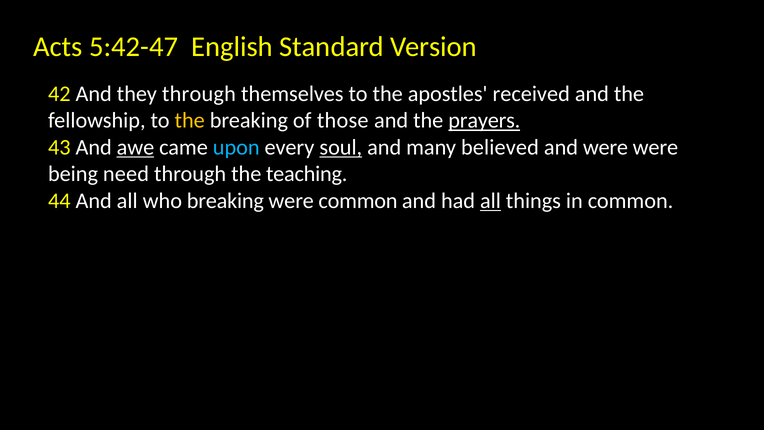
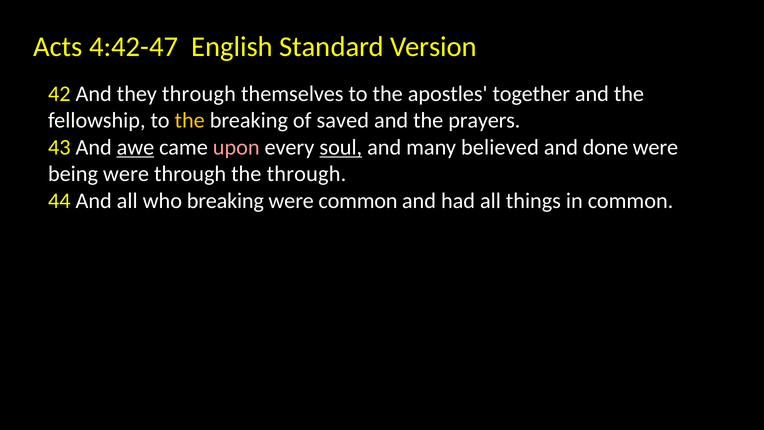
5:42-47: 5:42-47 -> 4:42-47 (134, 47)
received: received -> together (531, 94)
those: those -> saved (343, 121)
prayers underline: present -> none (484, 121)
upon colour: light blue -> pink (236, 147)
and were: were -> done (605, 147)
being need: need -> were (126, 174)
the teaching: teaching -> through (307, 174)
all underline: present -> none (490, 201)
